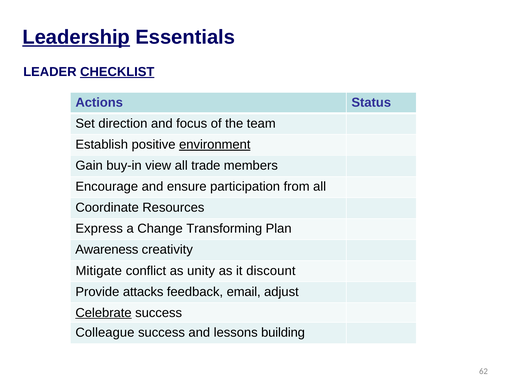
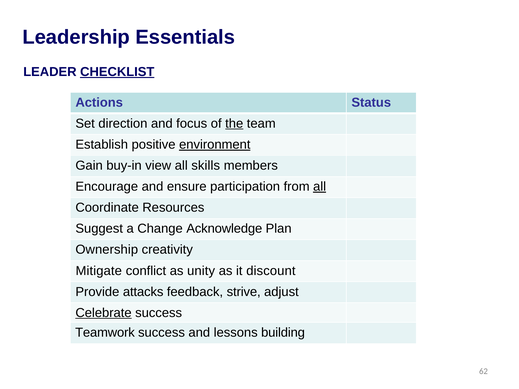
Leadership underline: present -> none (76, 37)
the underline: none -> present (234, 124)
trade: trade -> skills (206, 166)
all underline: none -> present (320, 187)
Express: Express -> Suggest (99, 229)
Transforming: Transforming -> Acknowledge (224, 229)
Awareness: Awareness -> Ownership (107, 250)
email: email -> strive (244, 292)
Colleague: Colleague -> Teamwork (105, 333)
